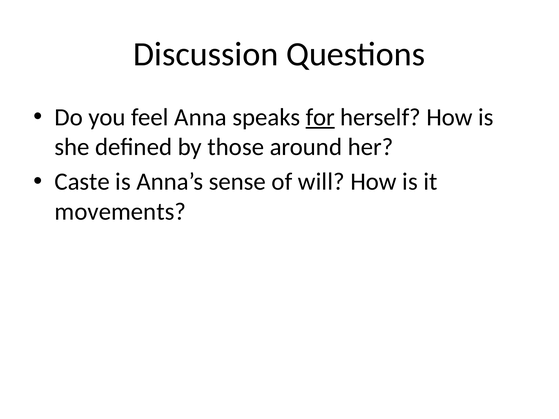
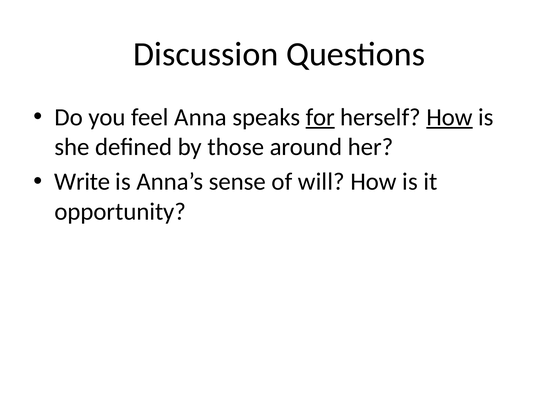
How underline: none -> present (450, 117)
Caste: Caste -> Write (82, 182)
movements: movements -> opportunity (120, 212)
